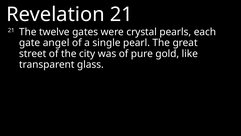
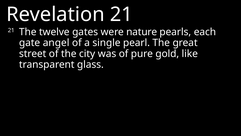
crystal: crystal -> nature (142, 32)
